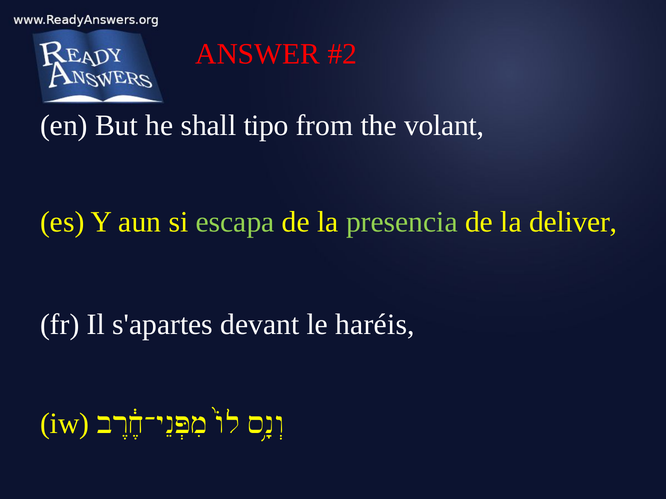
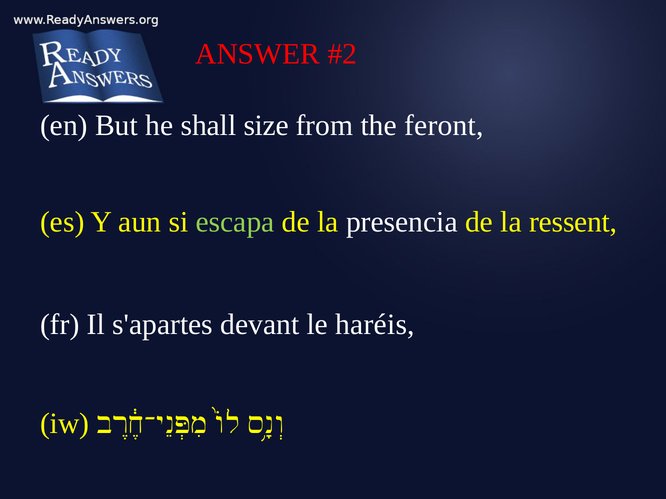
tipo: tipo -> size (266, 126)
volant: volant -> feront (444, 126)
presencia colour: light green -> white (402, 222)
deliver: deliver -> ressent (573, 222)
